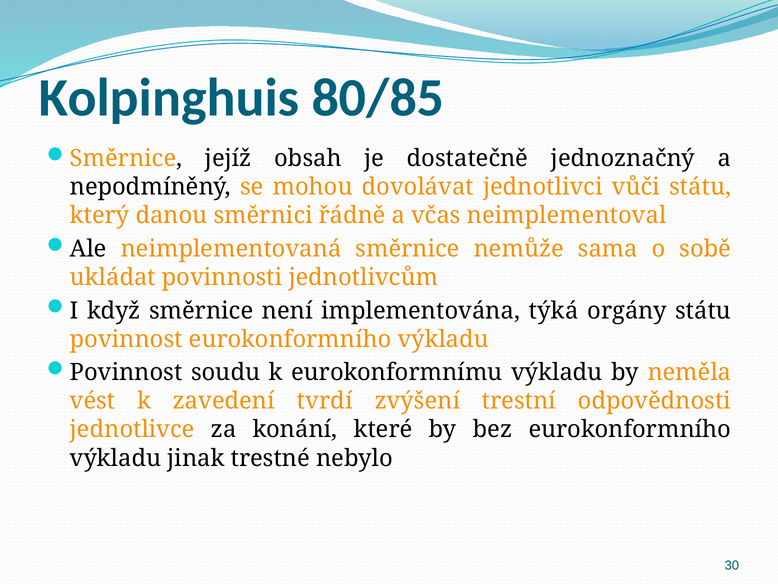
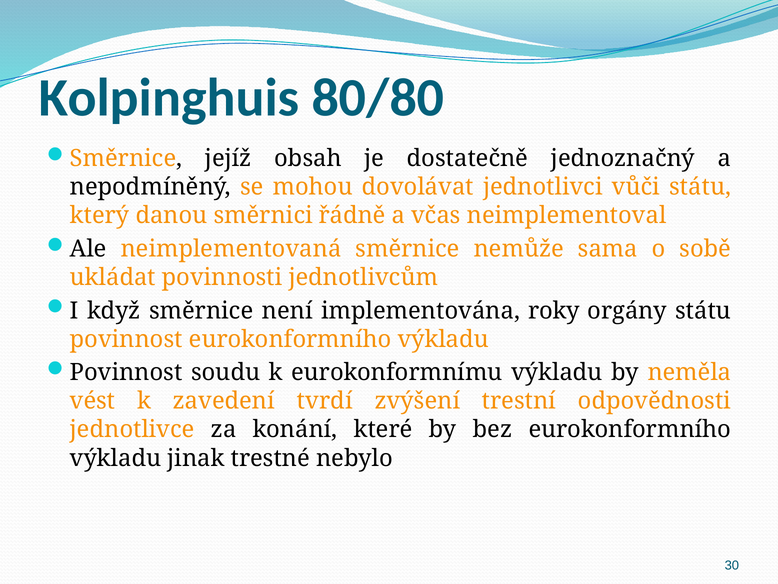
80/85: 80/85 -> 80/80 (378, 98)
týká: týká -> roky (554, 310)
